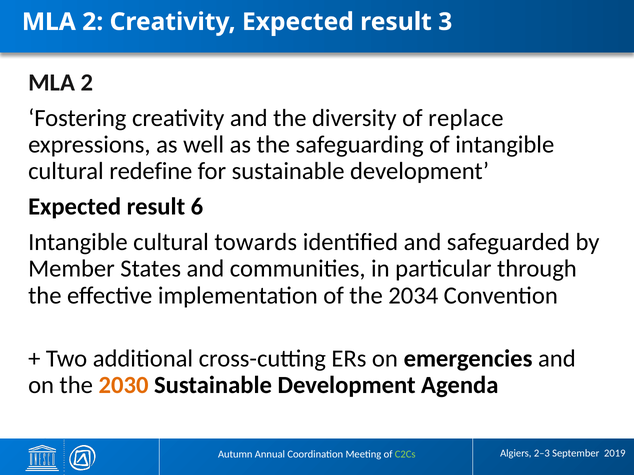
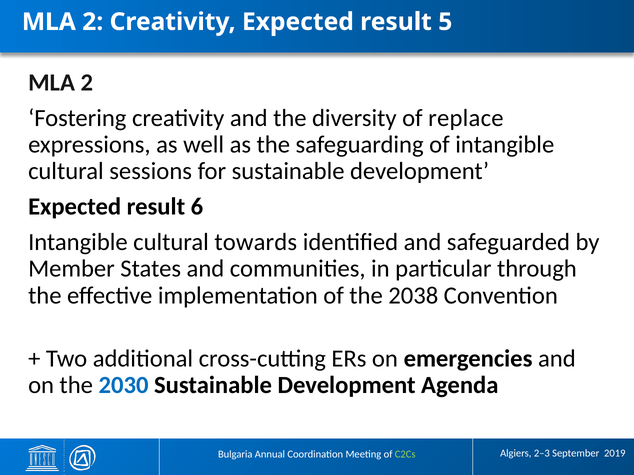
3: 3 -> 5 (445, 22)
redefine: redefine -> sessions (151, 172)
2034: 2034 -> 2038 (413, 296)
2030 colour: orange -> blue (124, 386)
Autumn: Autumn -> Bulgaria (235, 455)
